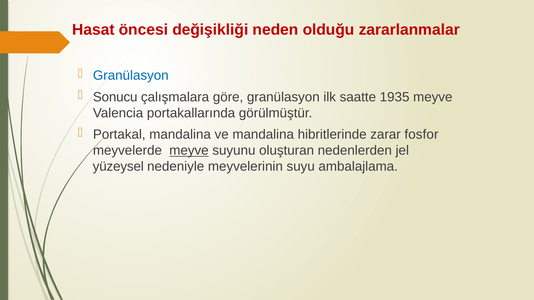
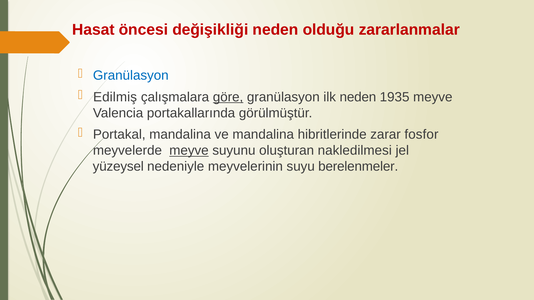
Sonucu: Sonucu -> Edilmiş (115, 97)
göre underline: none -> present (228, 97)
ilk saatte: saatte -> neden (358, 97)
nedenlerden: nedenlerden -> nakledilmesi (355, 151)
ambalajlama: ambalajlama -> berelenmeler (358, 167)
